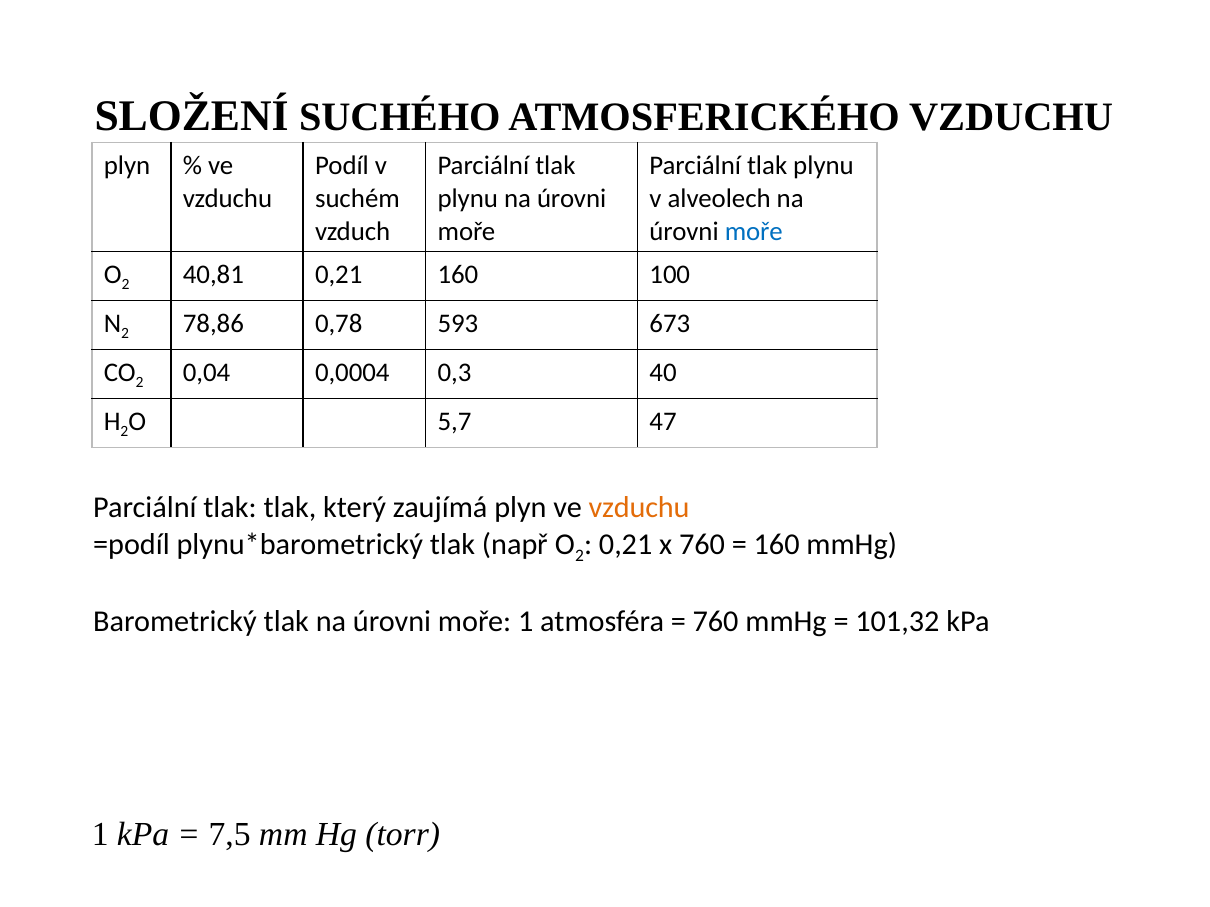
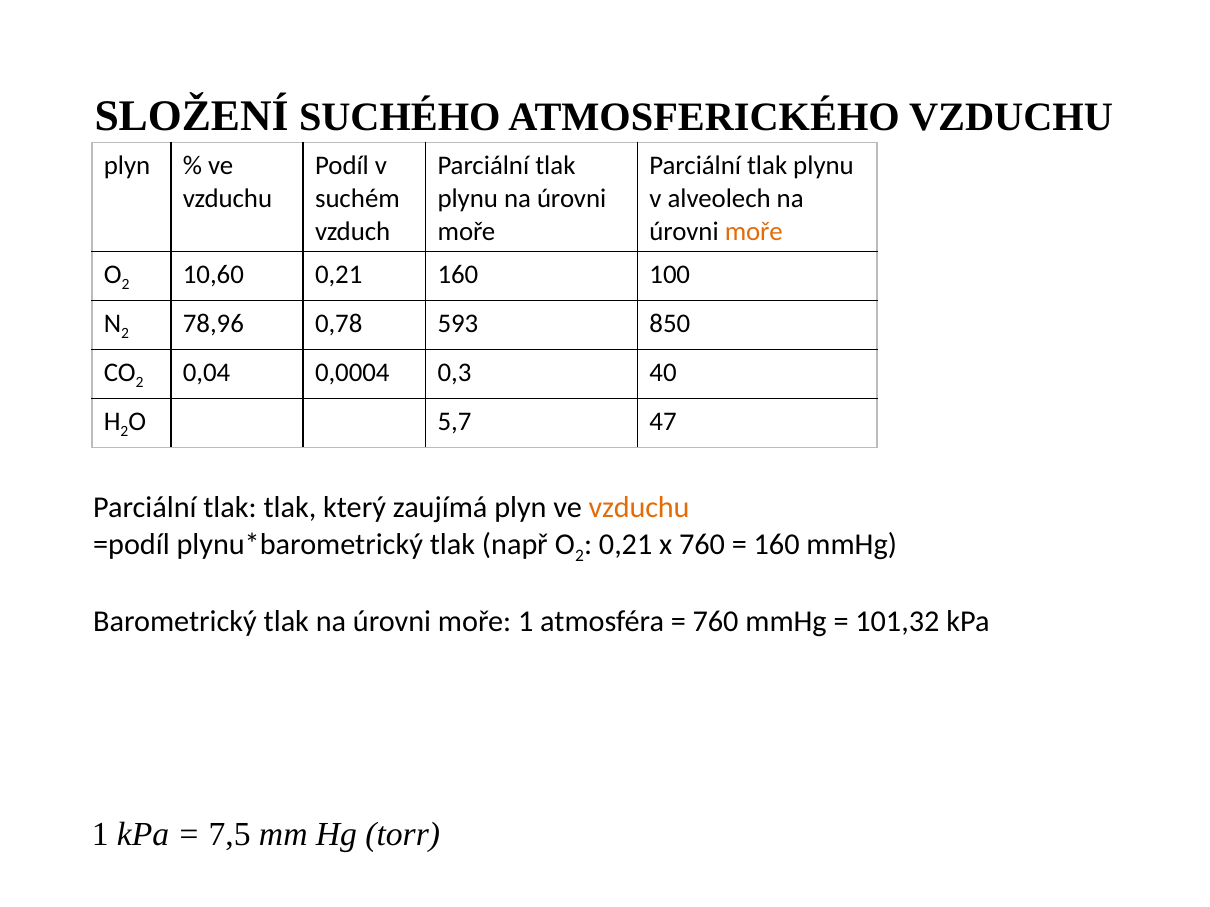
moře colour: blue -> orange (754, 231)
40,81: 40,81 -> 10,60 (213, 274)
78,86: 78,86 -> 78,96 (213, 324)
673: 673 -> 850 (670, 324)
